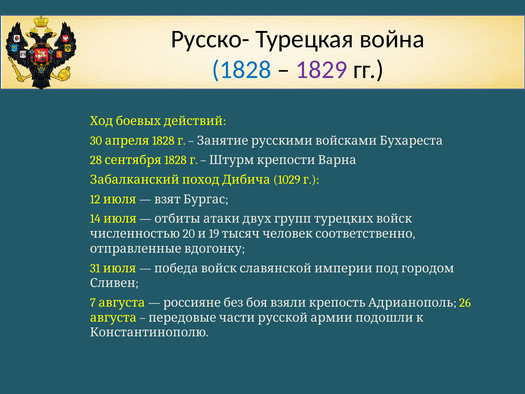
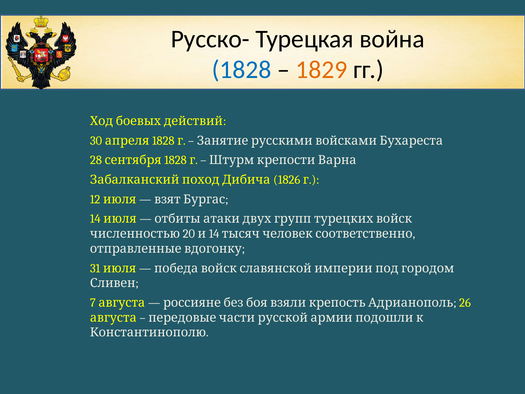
1829 colour: purple -> orange (321, 70)
1029: 1029 -> 1826 (287, 180)
20 19: 19 -> 14 (214, 234)
